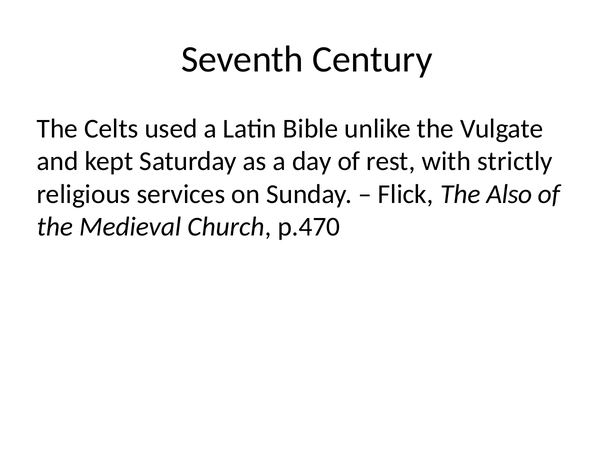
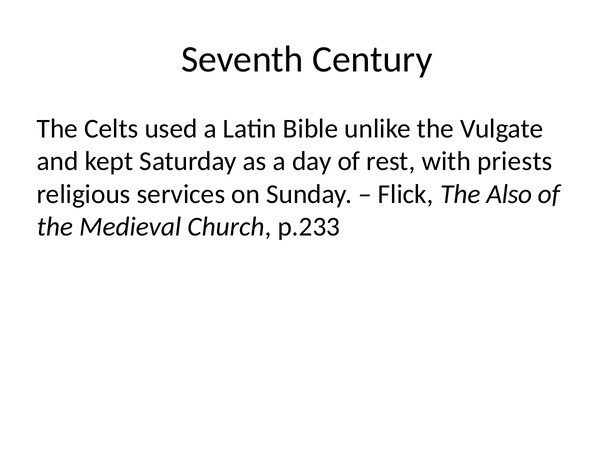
strictly: strictly -> priests (515, 162)
p.470: p.470 -> p.233 (309, 227)
